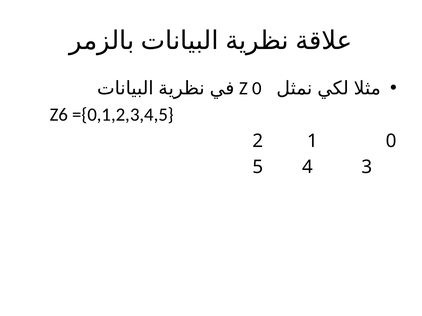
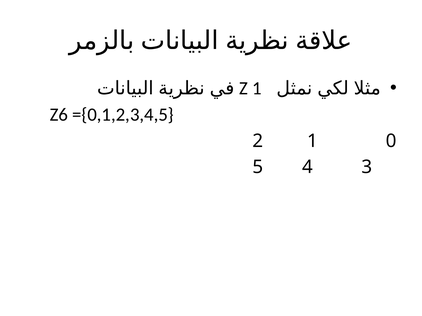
Z 0: 0 -> 1 (257, 89)
